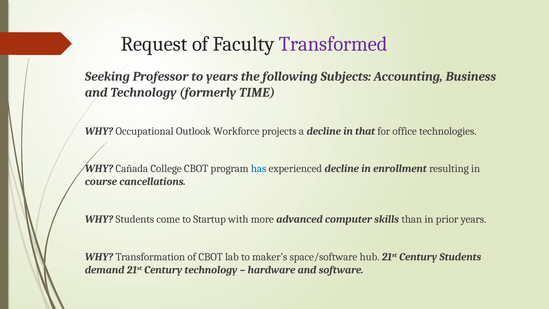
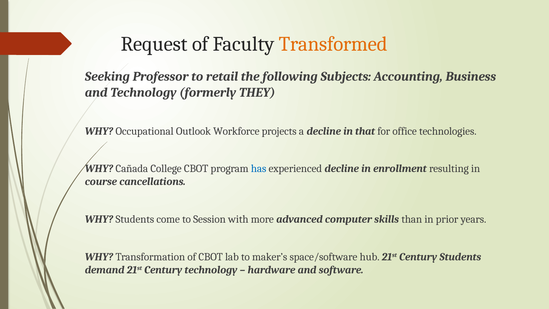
Transformed colour: purple -> orange (333, 44)
to years: years -> retail (222, 77)
TIME: TIME -> THEY (257, 92)
Startup: Startup -> Session (209, 219)
